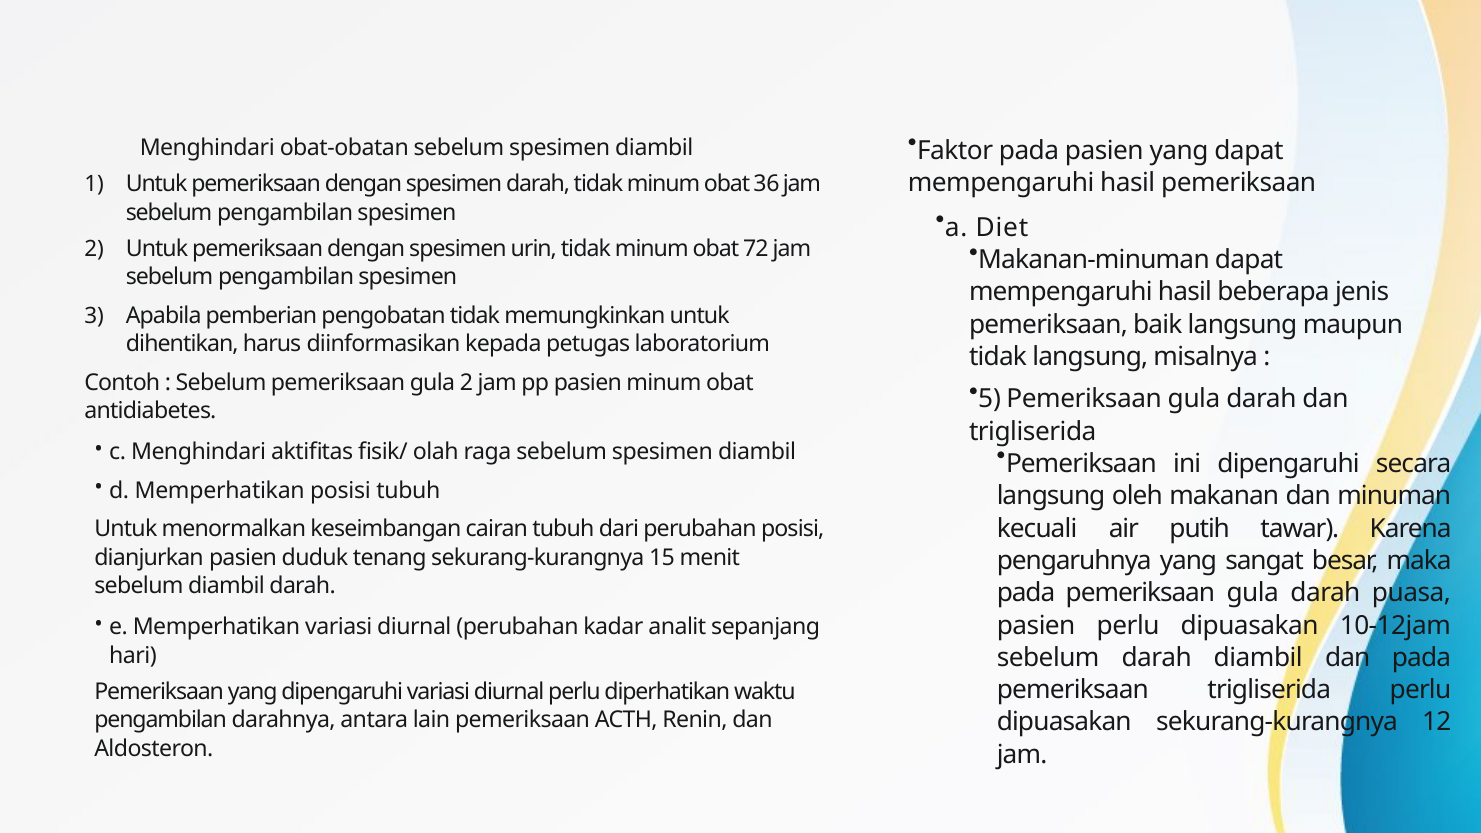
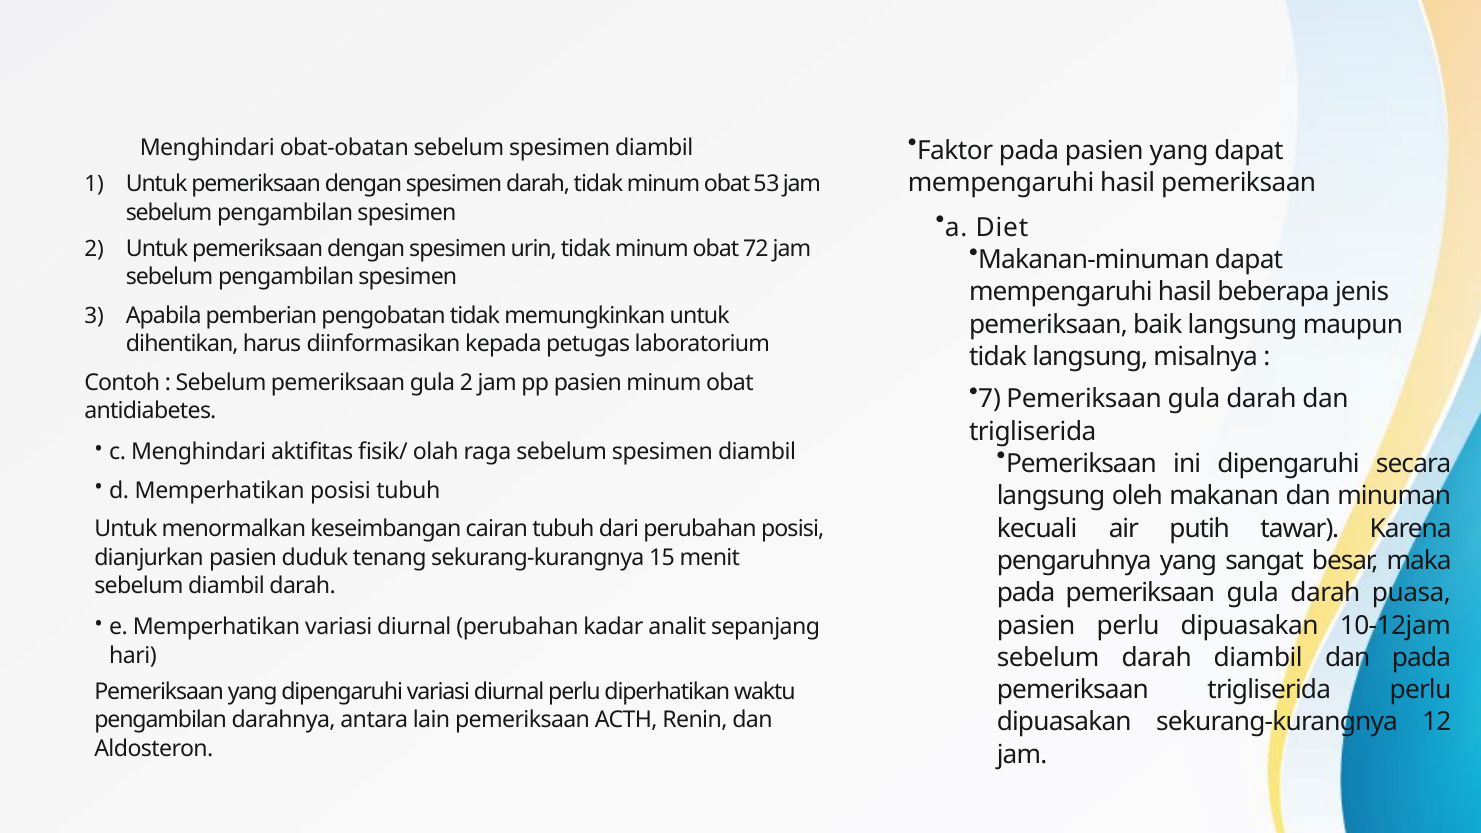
36: 36 -> 53 (767, 184)
5: 5 -> 7 (990, 399)
